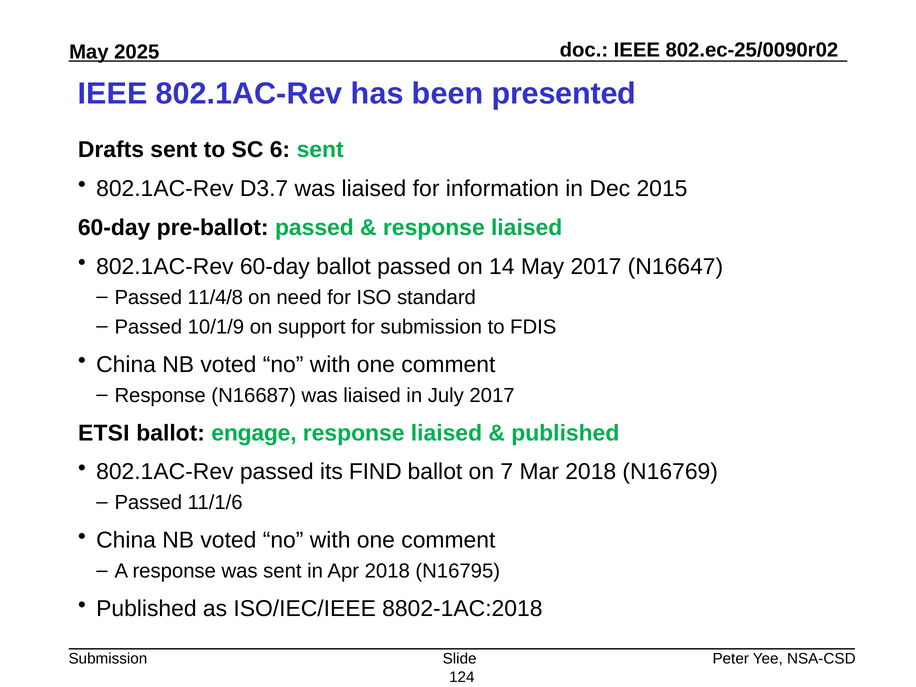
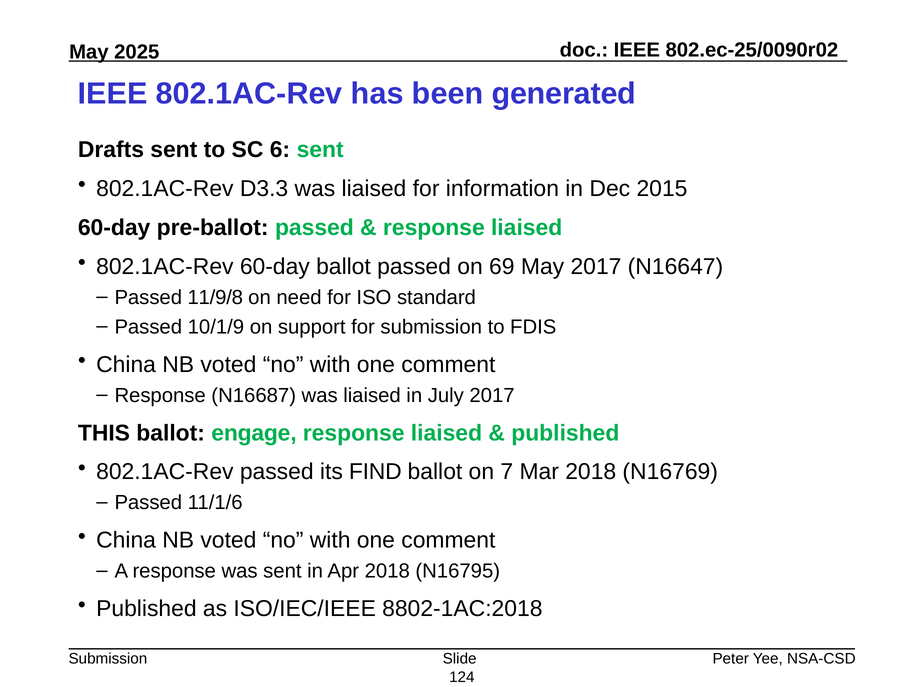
presented: presented -> generated (564, 94)
D3.7: D3.7 -> D3.3 (264, 189)
14: 14 -> 69 (502, 267)
11/4/8: 11/4/8 -> 11/9/8 (215, 297)
ETSI: ETSI -> THIS (104, 433)
